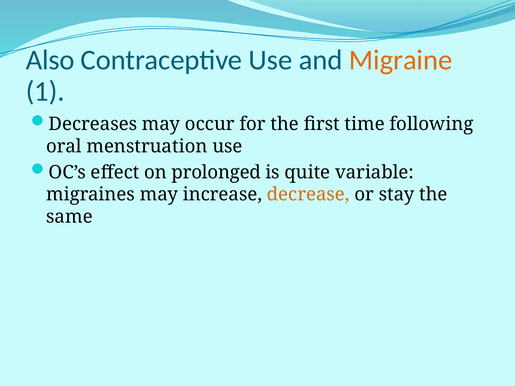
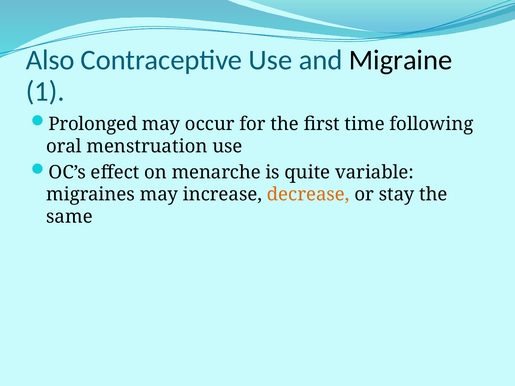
Migraine colour: orange -> black (401, 60)
Decreases: Decreases -> Prolonged (93, 124)
prolonged: prolonged -> menarche (216, 172)
